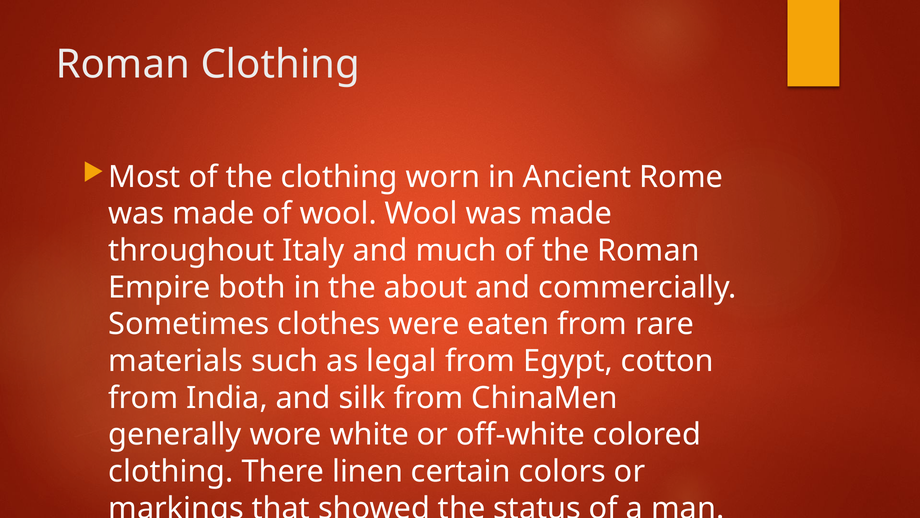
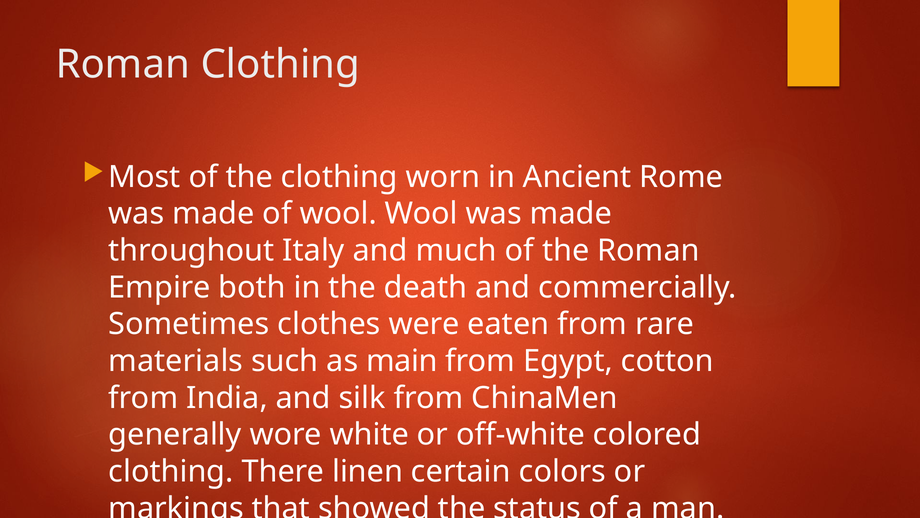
about: about -> death (426, 287)
legal: legal -> main (402, 361)
